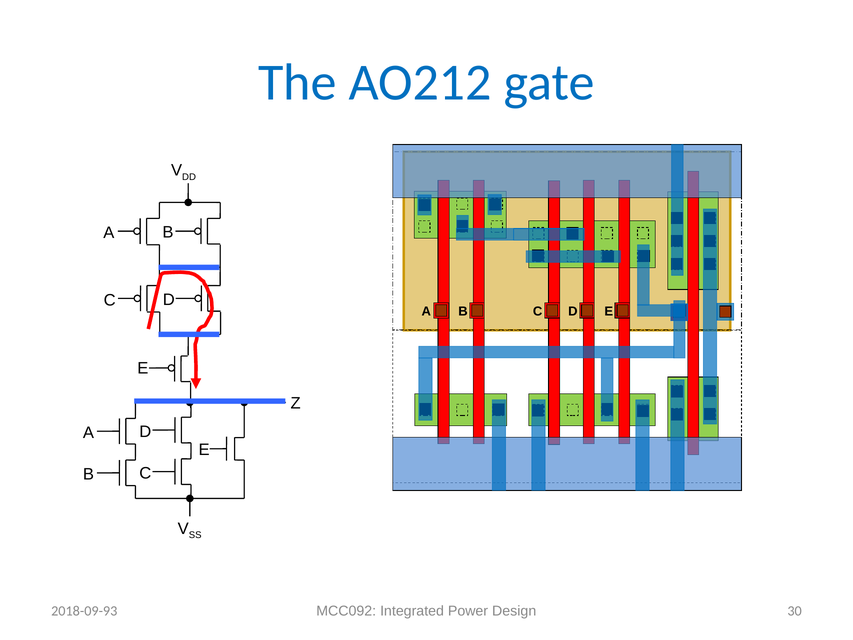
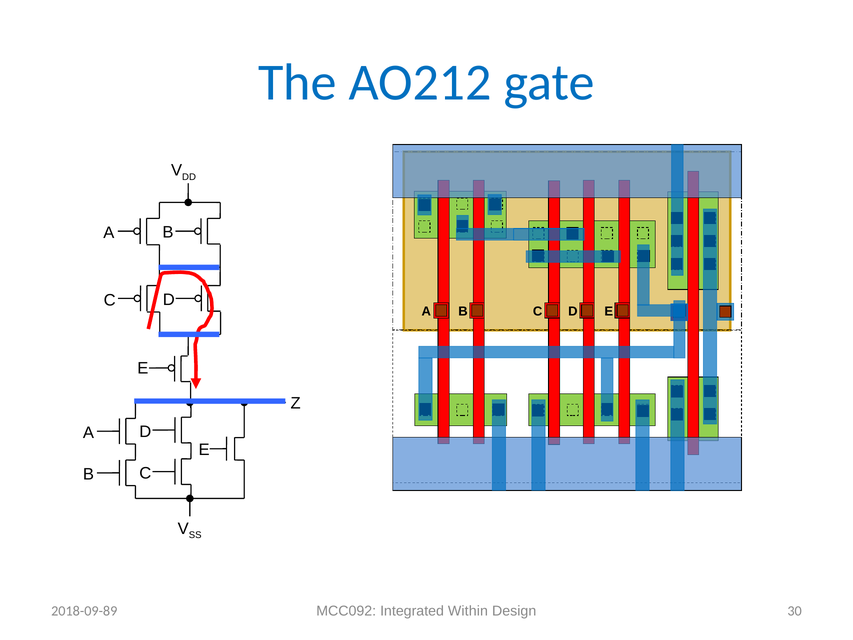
Power: Power -> Within (468, 611)
2018-09-93: 2018-09-93 -> 2018-09-89 (84, 611)
